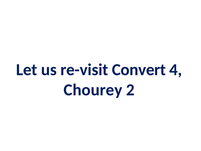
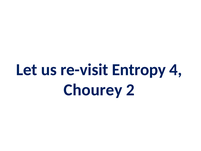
Convert: Convert -> Entropy (139, 70)
